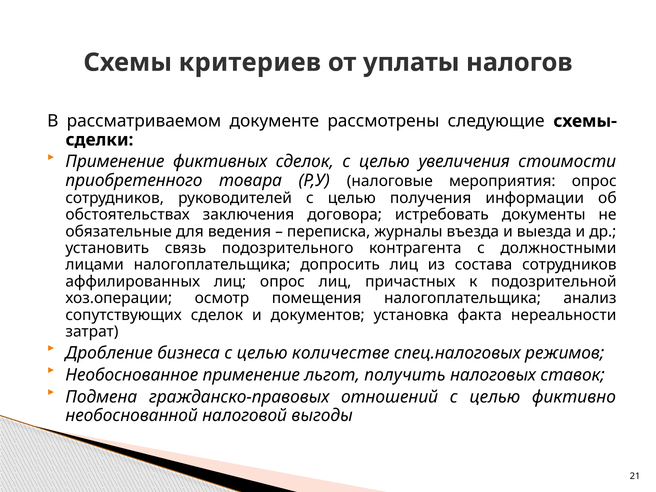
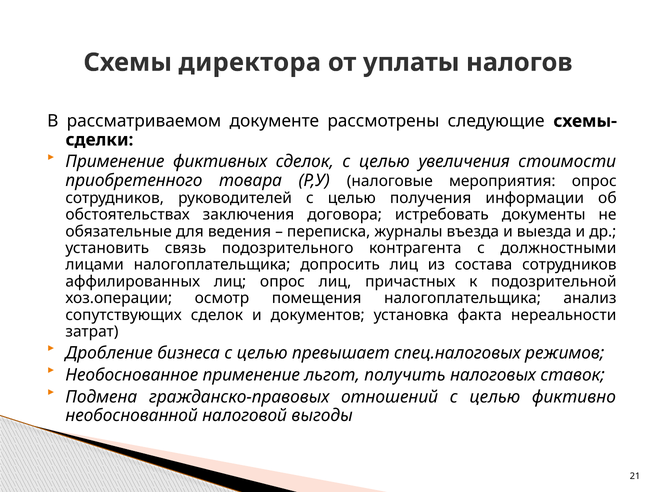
критериев: критериев -> директора (250, 62)
количестве: количестве -> превышает (341, 353)
